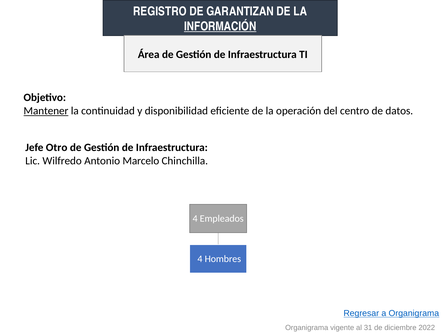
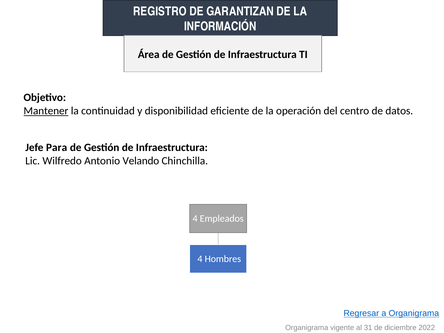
INFORMACIÓN underline: present -> none (220, 26)
Otro: Otro -> Para (57, 148)
Marcelo: Marcelo -> Velando (141, 161)
